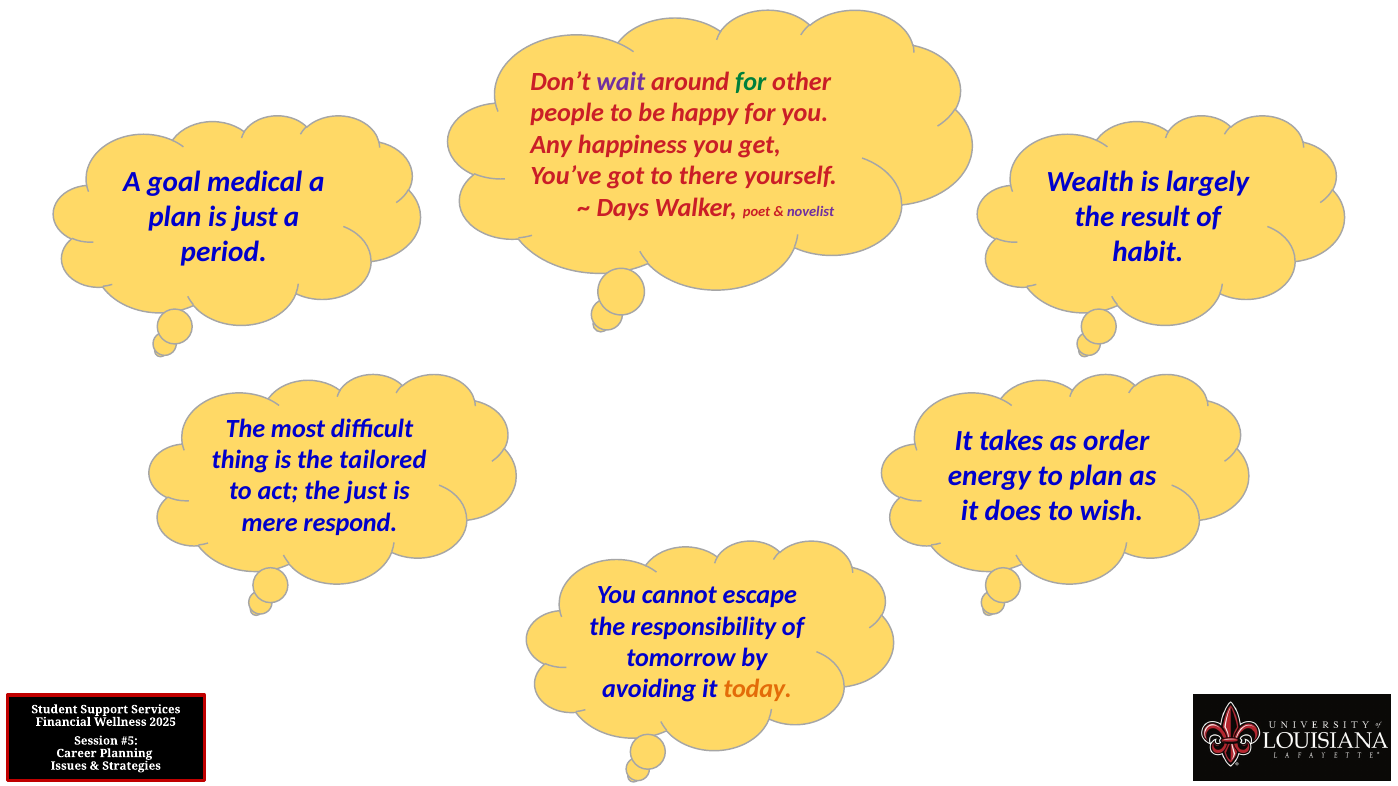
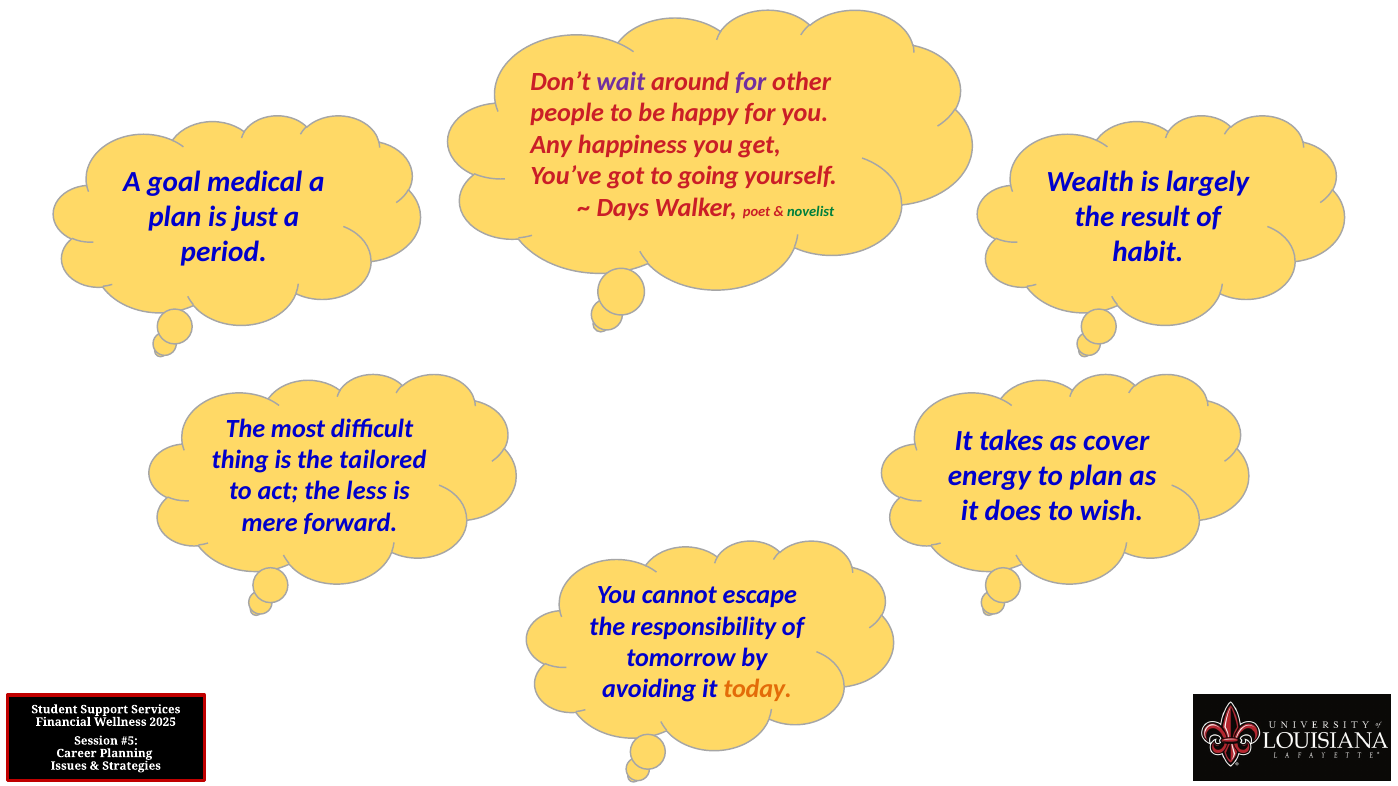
for colour: green -> purple (751, 82)
there: there -> going (708, 176)
novelist colour: purple -> green (811, 211)
order: order -> cover (1116, 441)
the just: just -> less (367, 491)
respond: respond -> forward (350, 523)
